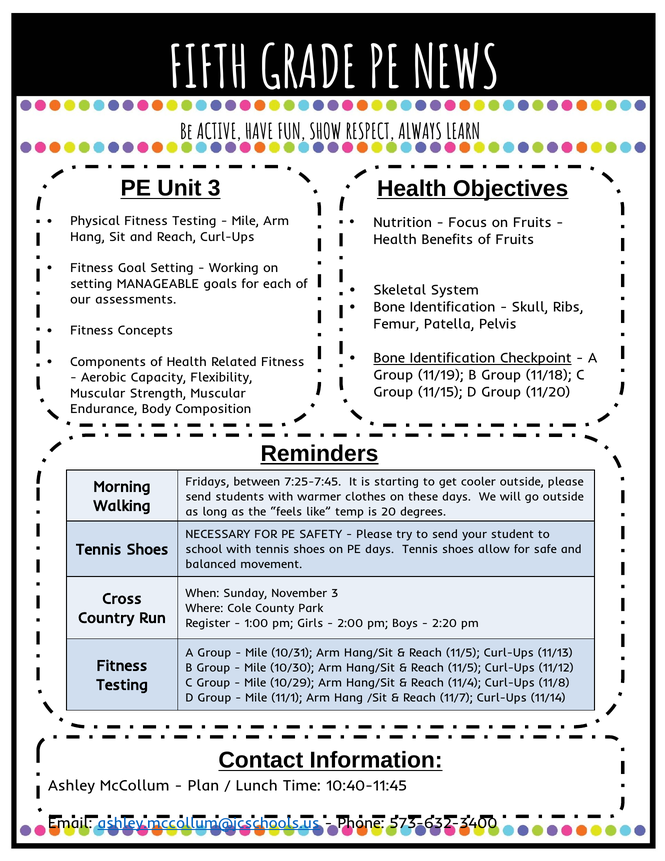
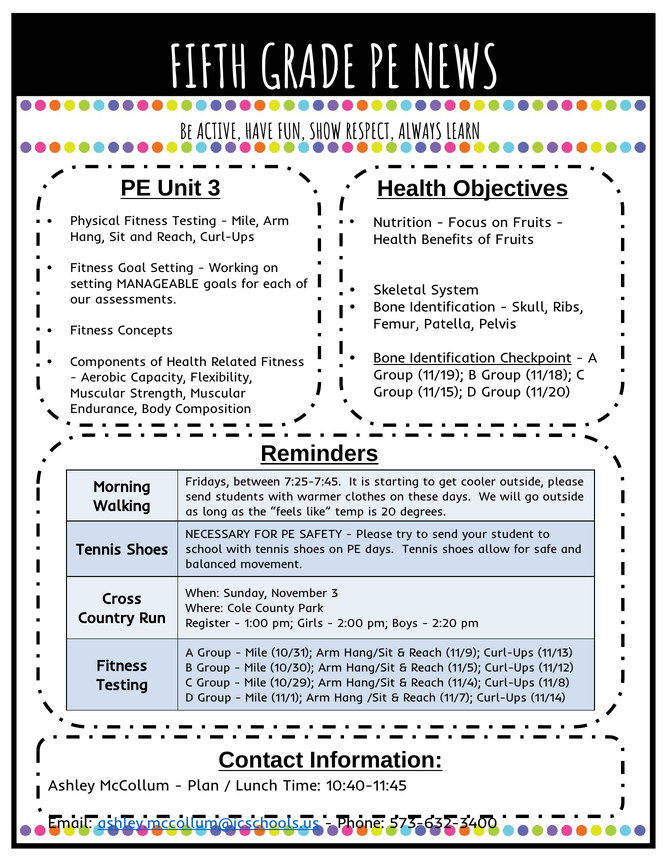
11/5: 11/5 -> 11/9 (463, 652)
